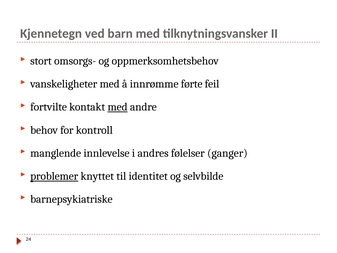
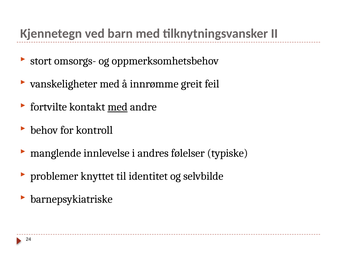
førte: førte -> greit (192, 84)
ganger: ganger -> typiske (228, 153)
problemer underline: present -> none (54, 176)
